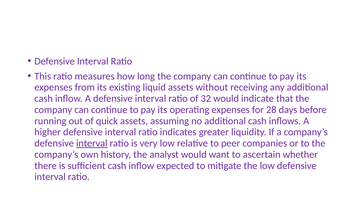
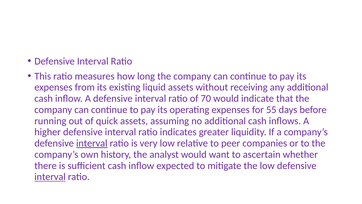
32: 32 -> 70 (206, 98)
28: 28 -> 55 (271, 110)
interval underline: none -> present (50, 176)
